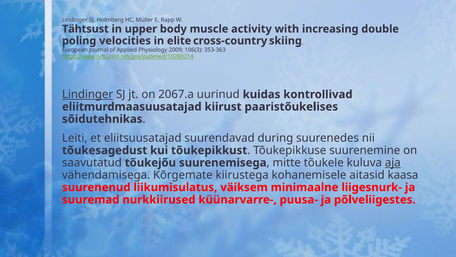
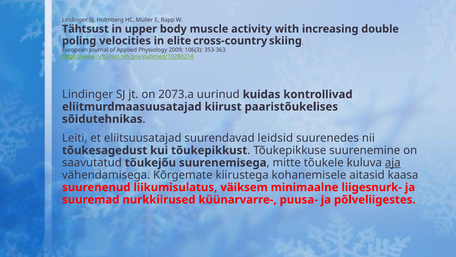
Lindinger underline: present -> none (88, 94)
2067.a: 2067.a -> 2073.a (176, 94)
during: during -> leidsid (275, 138)
